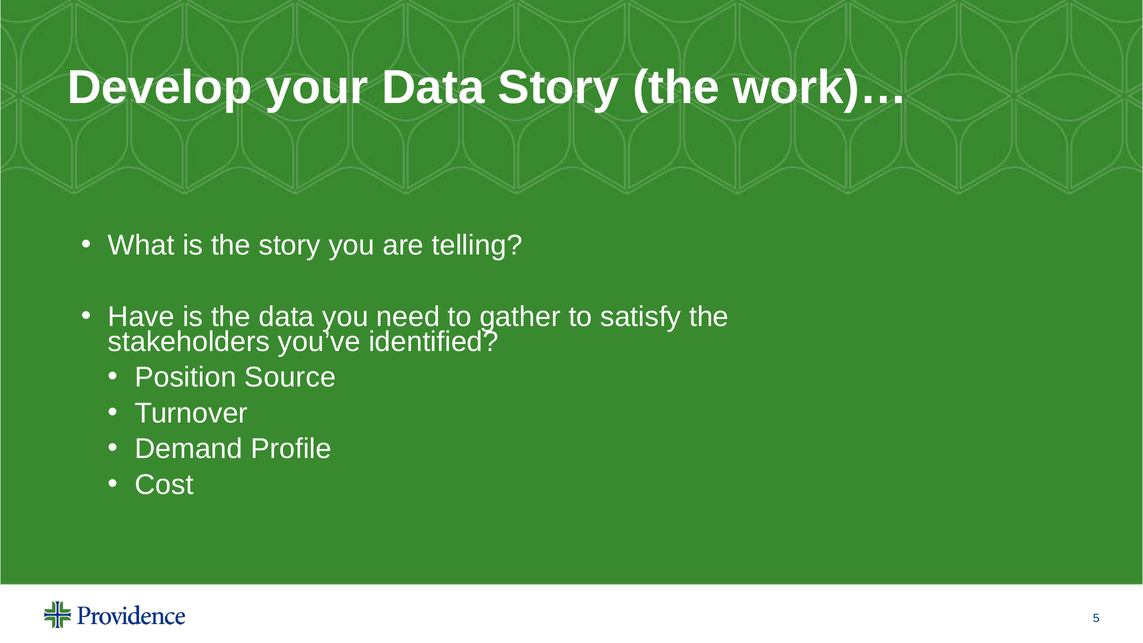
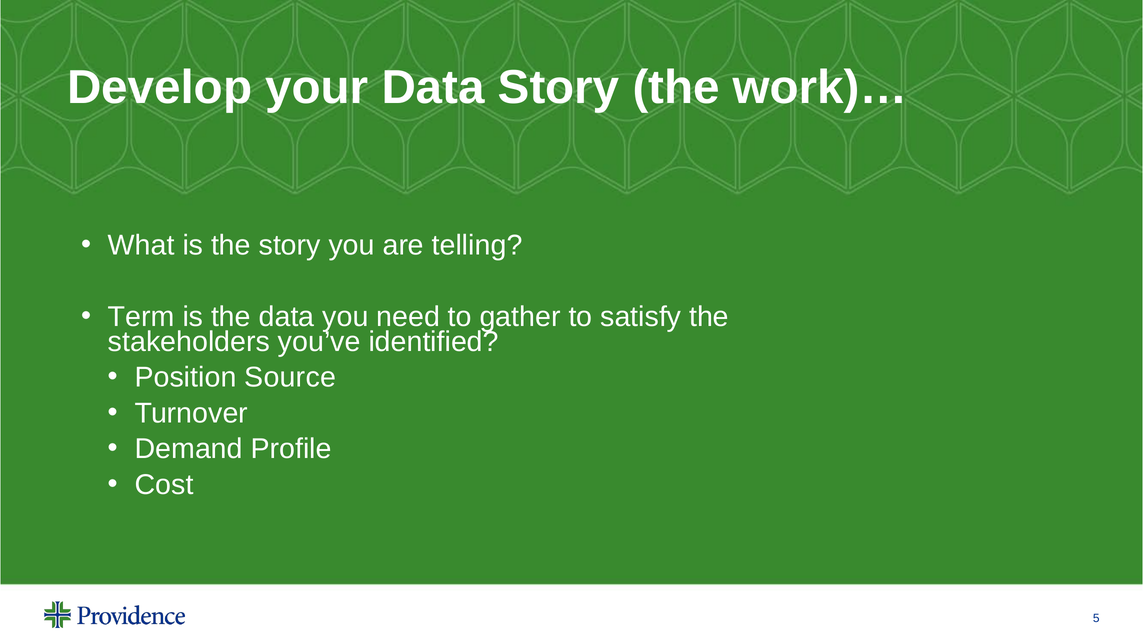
Have: Have -> Term (141, 317)
